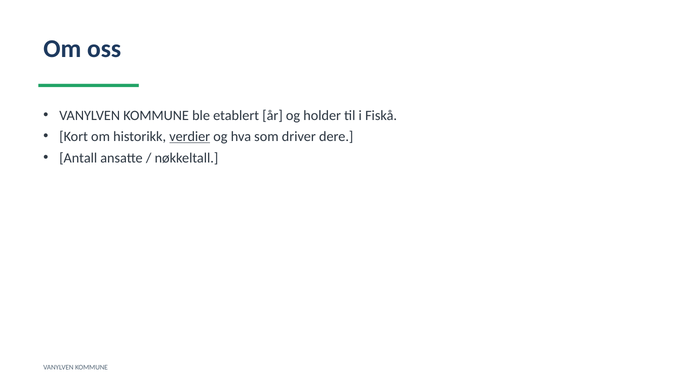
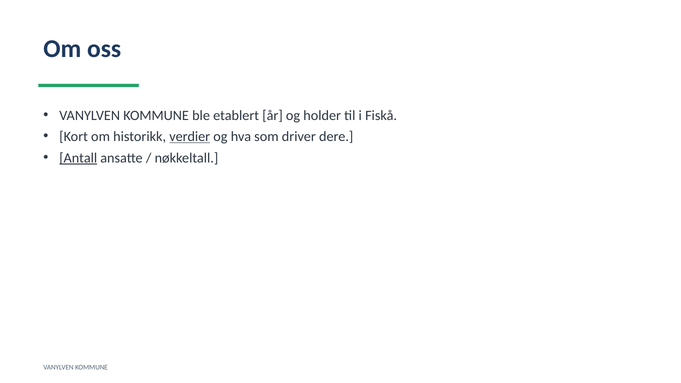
Antall underline: none -> present (78, 158)
